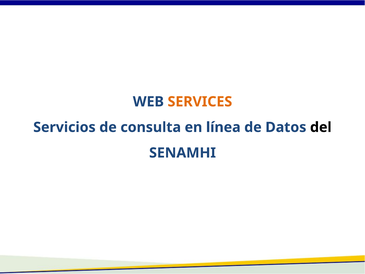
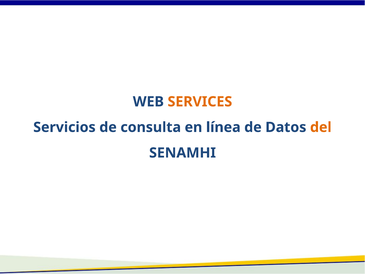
del colour: black -> orange (321, 127)
